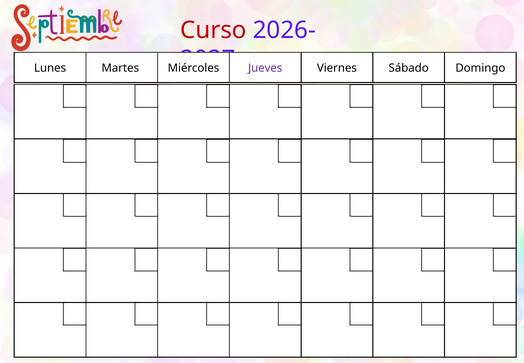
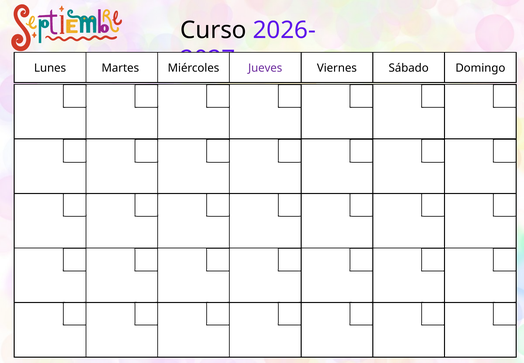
Curso colour: red -> black (213, 30)
